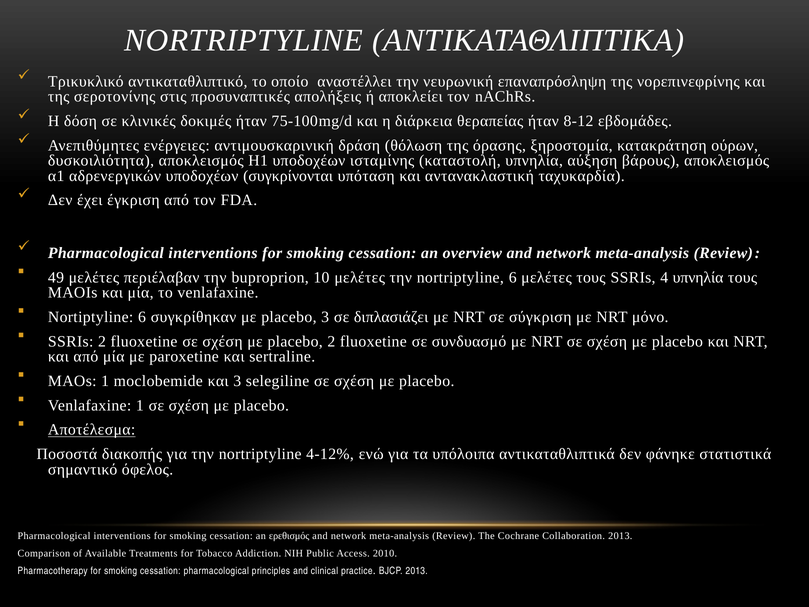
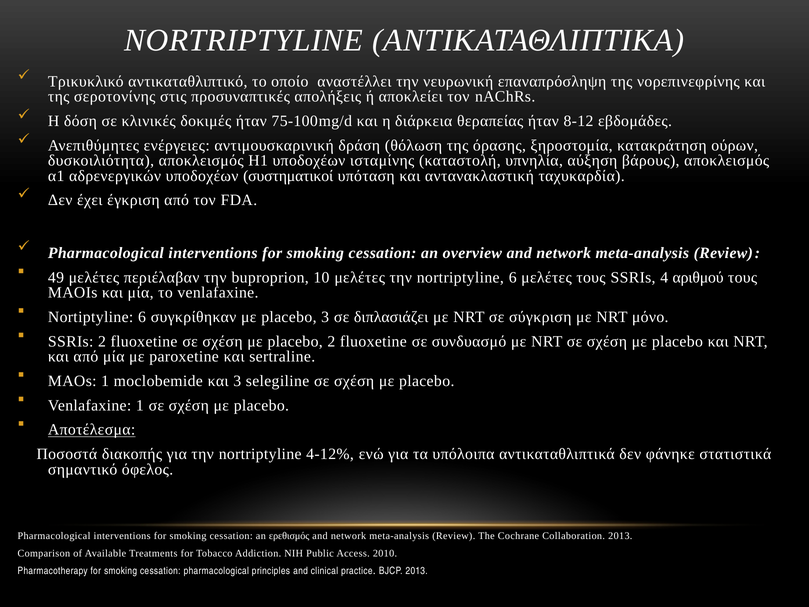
συγκρίνονται: συγκρίνονται -> συστηματικοί (288, 176)
4 υπνηλία: υπνηλία -> αριθμού (698, 277)
